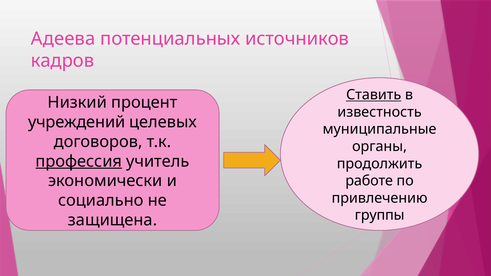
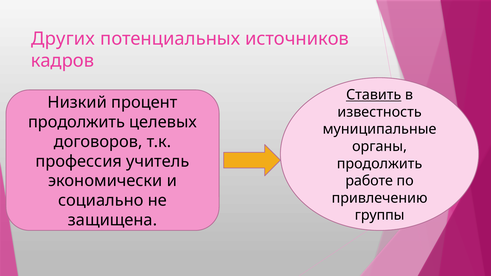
Адеева: Адеева -> Других (63, 39)
учреждений: учреждений -> продолжить (77, 122)
профессия underline: present -> none (79, 161)
